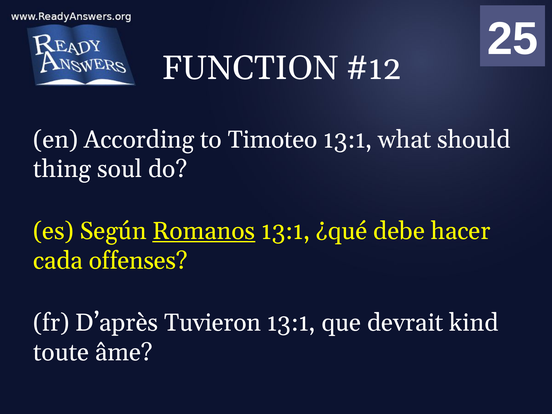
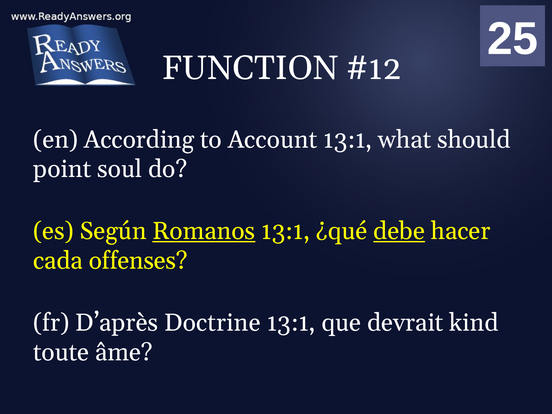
Timoteo: Timoteo -> Account (273, 140)
thing: thing -> point (62, 169)
debe underline: none -> present (399, 231)
Tuvieron: Tuvieron -> Doctrine (212, 323)
